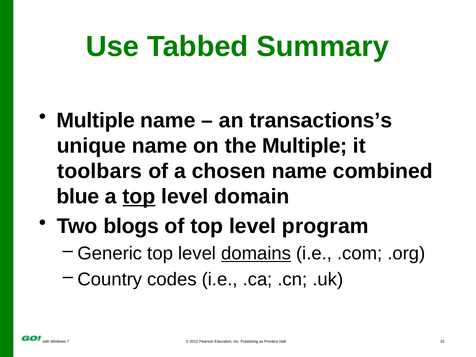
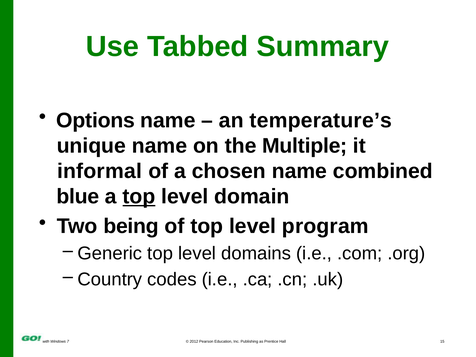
Multiple: Multiple -> Options (96, 120)
transactions’s: transactions’s -> temperature’s (321, 120)
toolbars: toolbars -> informal (100, 171)
blogs: blogs -> being (131, 226)
domains underline: present -> none (256, 254)
